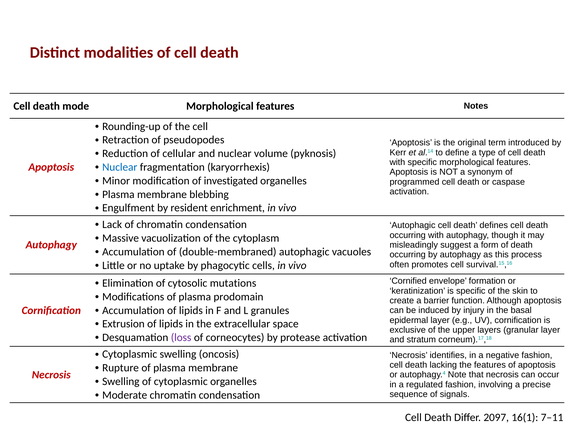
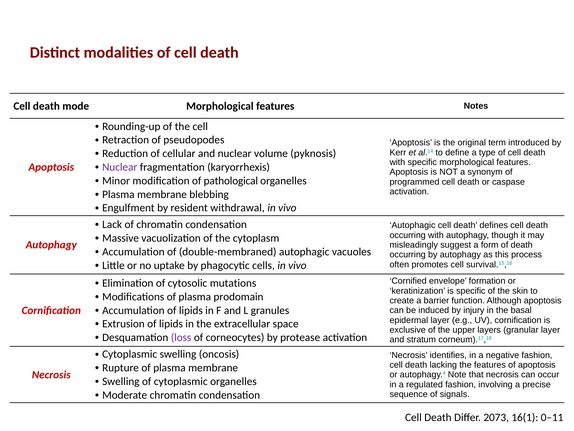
Nuclear colour: blue -> purple (120, 167)
investigated: investigated -> pathological (231, 181)
enrichment: enrichment -> withdrawal (238, 208)
2097: 2097 -> 2073 (496, 417)
7–11: 7–11 -> 0–11 (552, 417)
